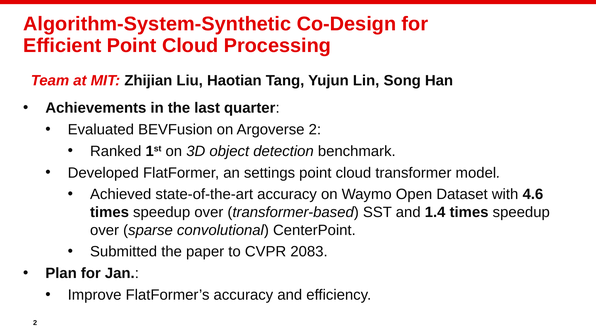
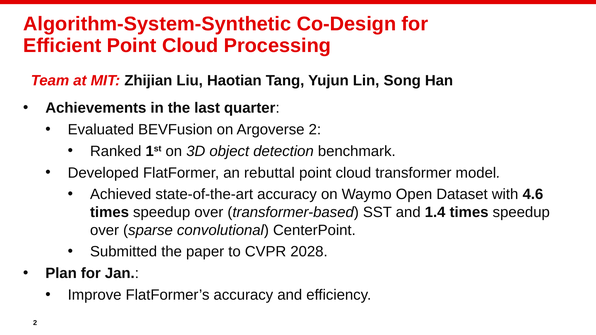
settings: settings -> rebuttal (269, 173)
2083: 2083 -> 2028 (309, 252)
